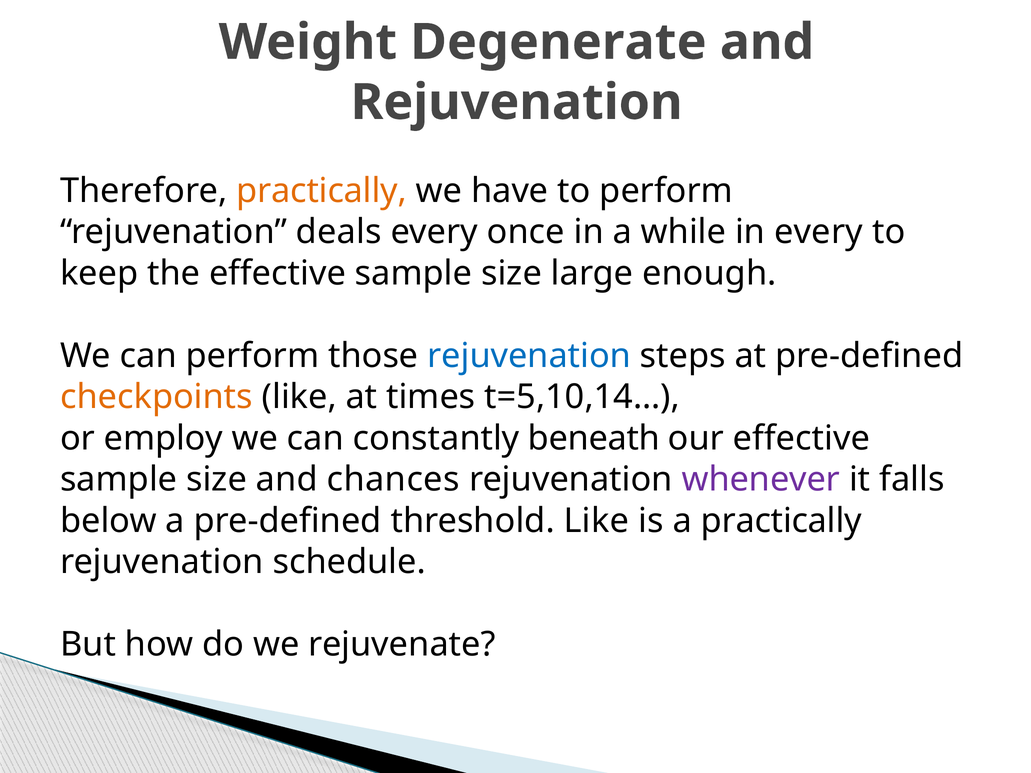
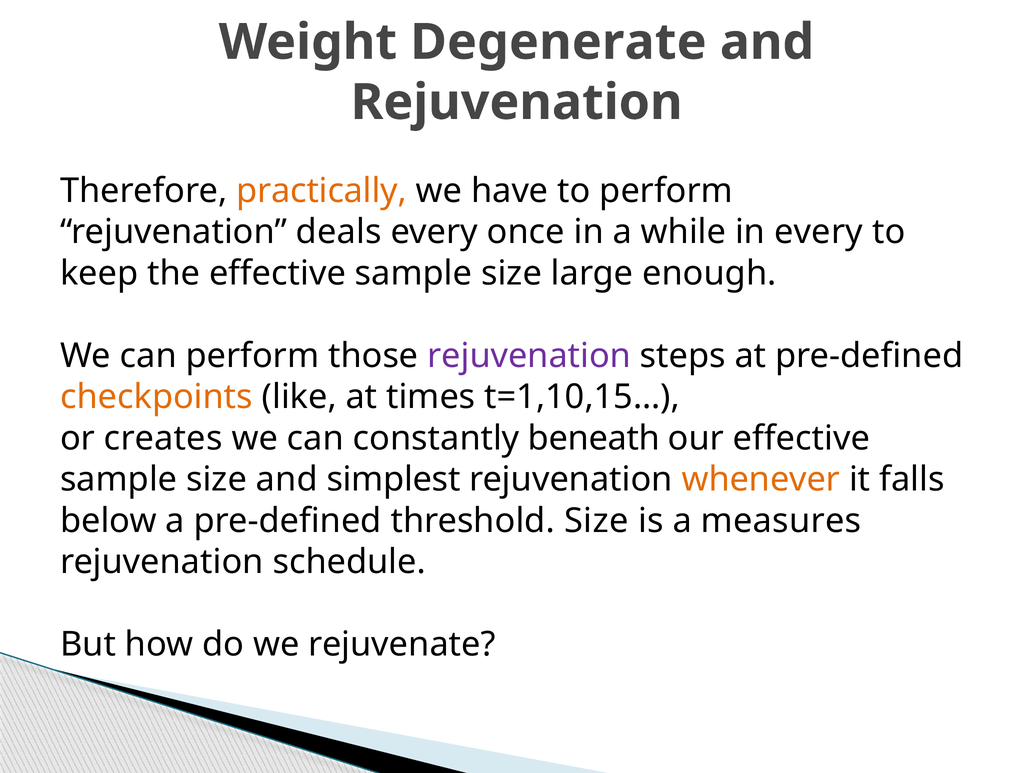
rejuvenation colour: blue -> purple (529, 356)
t=5,10,14…: t=5,10,14… -> t=1,10,15… (582, 397)
employ: employ -> creates (163, 438)
chances: chances -> simplest (394, 480)
whenever colour: purple -> orange (761, 480)
threshold Like: Like -> Size (596, 521)
a practically: practically -> measures (781, 521)
